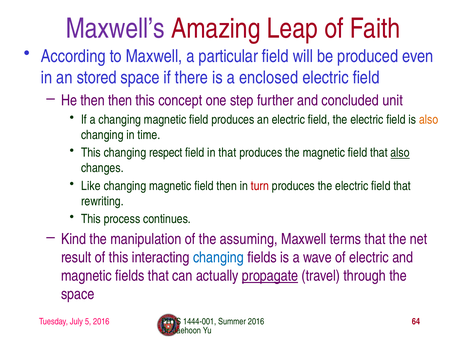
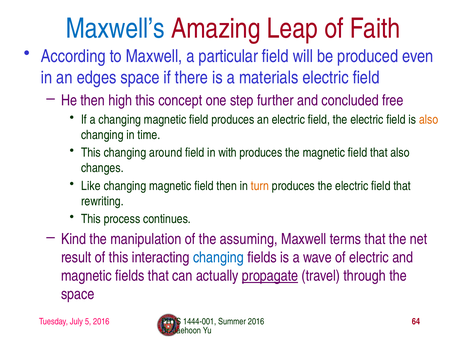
Maxwell’s colour: purple -> blue (115, 29)
stored: stored -> edges (97, 78)
enclosed: enclosed -> materials (269, 78)
then then: then -> high (120, 101)
unit: unit -> free (393, 101)
respect: respect -> around (166, 153)
in that: that -> with (227, 153)
also underline: present -> none (400, 153)
turn colour: red -> orange (260, 186)
